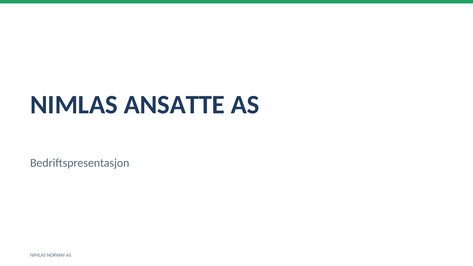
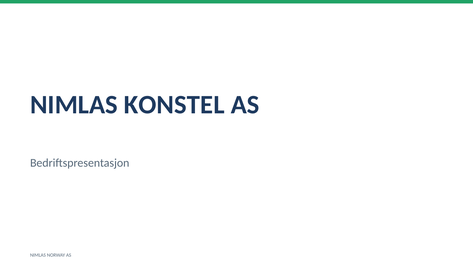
ANSATTE: ANSATTE -> KONSTEL (174, 105)
